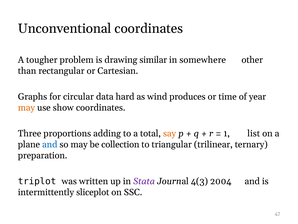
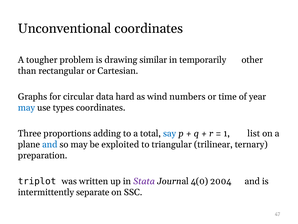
somewhere: somewhere -> temporarily (203, 60)
produces: produces -> numbers (187, 96)
may colour: orange -> blue (26, 107)
show: show -> types (63, 107)
say colour: orange -> blue (170, 133)
collection: collection -> exploited (120, 144)
4(3: 4(3 -> 4(0 (199, 181)
sliceplot: sliceplot -> separate (93, 192)
